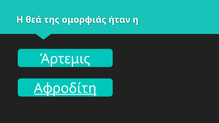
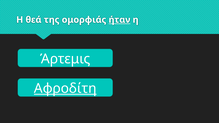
ήταν underline: none -> present (119, 20)
